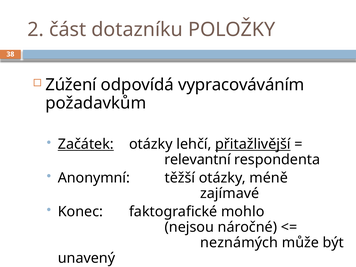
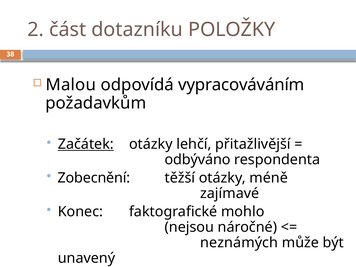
Zúžení: Zúžení -> Malou (71, 85)
přitažlivější underline: present -> none (253, 144)
relevantní: relevantní -> odbýváno (198, 160)
Anonymní: Anonymní -> Zobecnění (94, 178)
